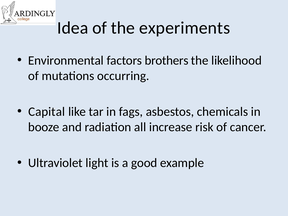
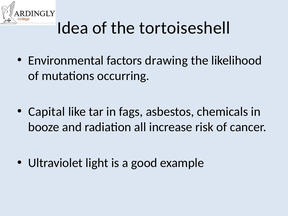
experiments: experiments -> tortoiseshell (185, 28)
brothers: brothers -> drawing (166, 60)
